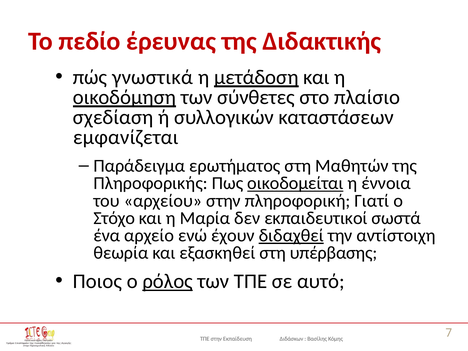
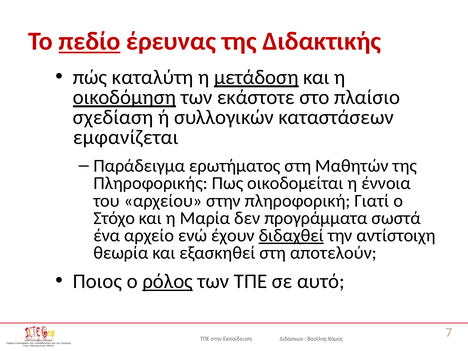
πεδίο underline: none -> present (90, 41)
γνωστικά: γνωστικά -> καταλύτη (153, 77)
σύνθετες: σύνθετες -> εκάστοτε (256, 97)
οικοδομείται underline: present -> none (295, 183)
εκπαιδευτικοί: εκπαιδευτικοί -> προγράμματα (316, 218)
υπέρβασης: υπέρβασης -> αποτελούν (333, 253)
